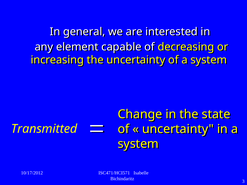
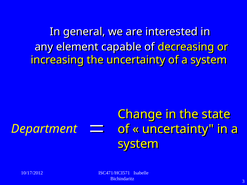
Transmitted: Transmitted -> Department (44, 129)
